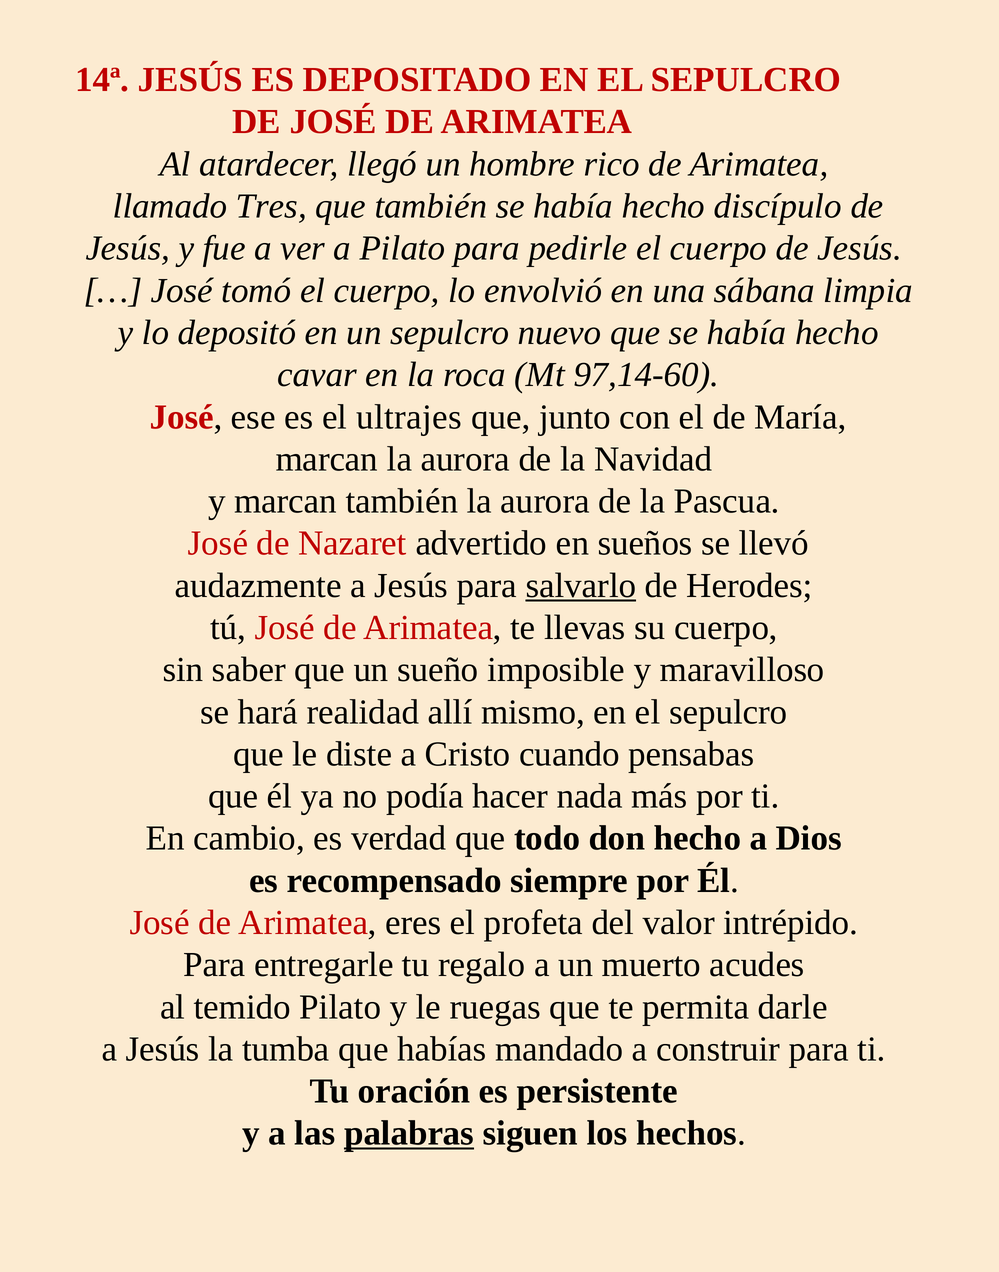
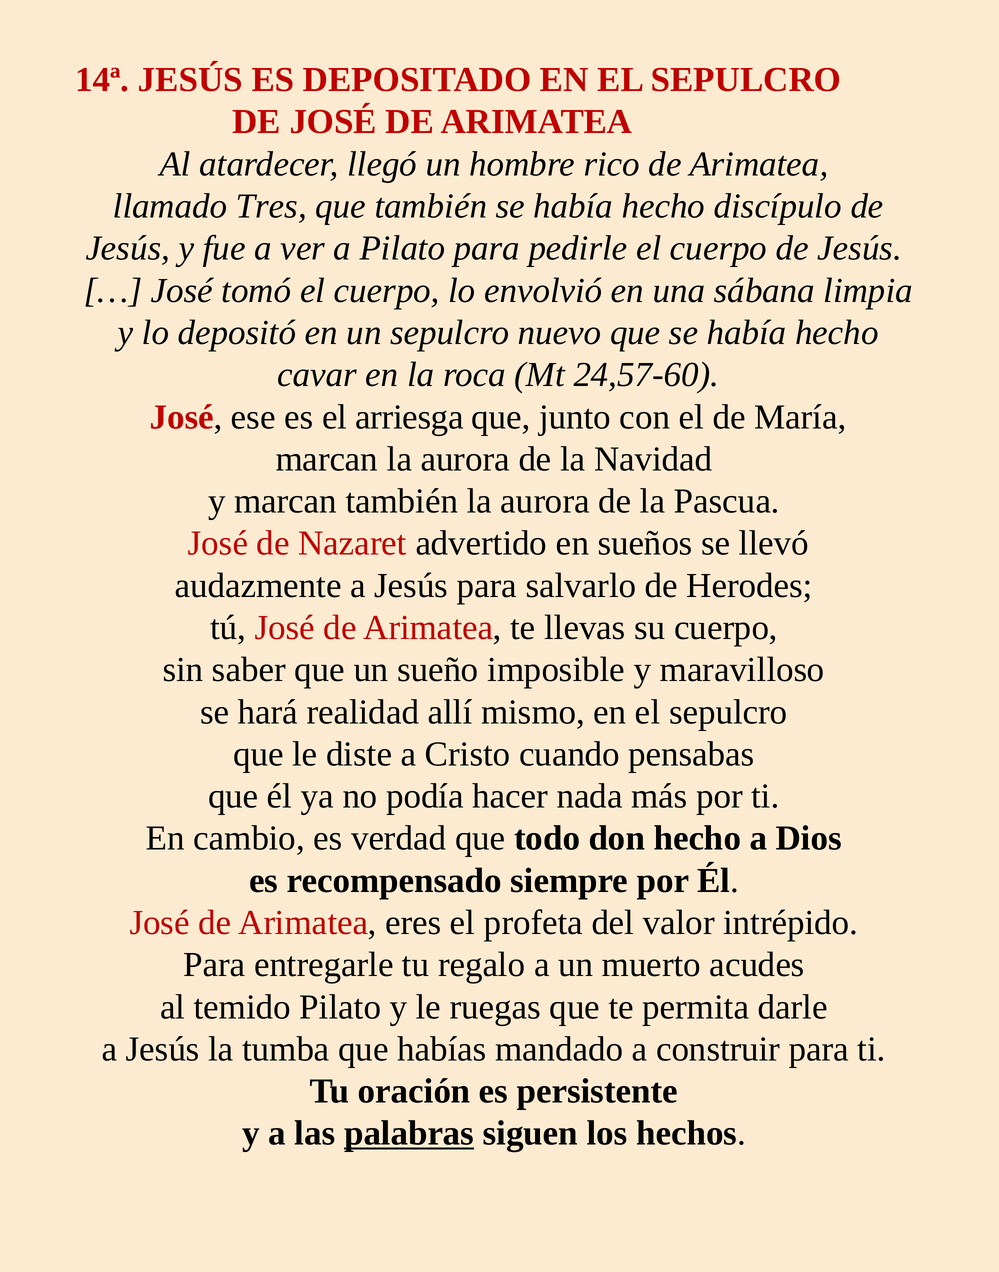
97,14-60: 97,14-60 -> 24,57-60 (646, 375)
ultrajes: ultrajes -> arriesga (409, 417)
salvarlo underline: present -> none (581, 586)
